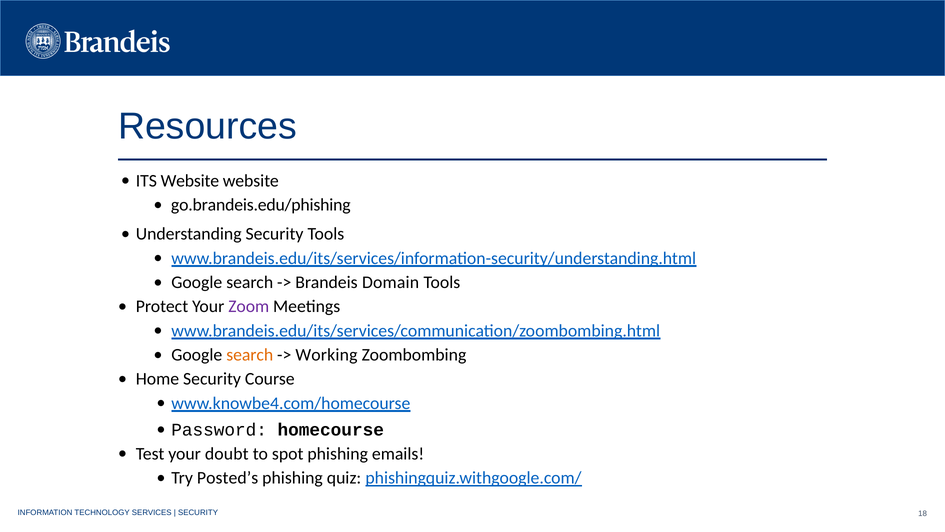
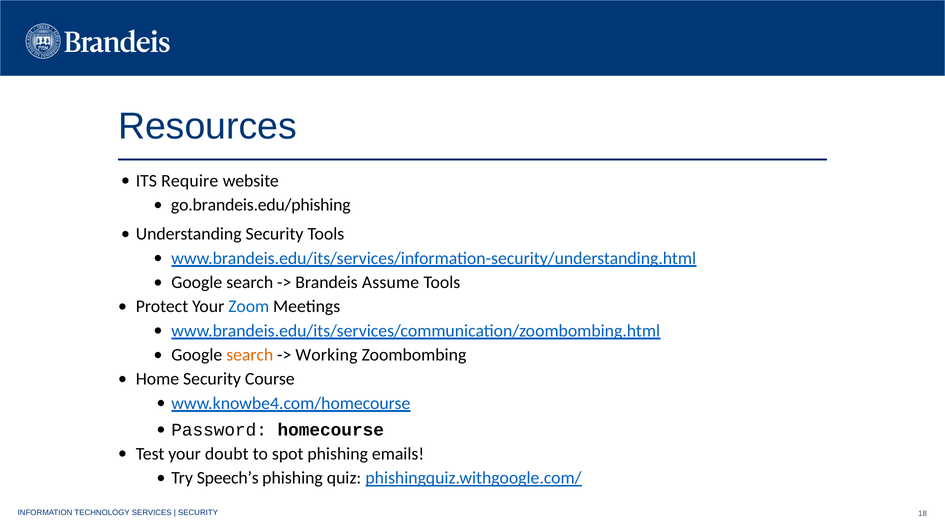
ITS Website: Website -> Require (190, 181)
Domain: Domain -> Assume (391, 282)
Zoom colour: purple -> blue (249, 306)
Posted’s: Posted’s -> Speech’s (228, 478)
